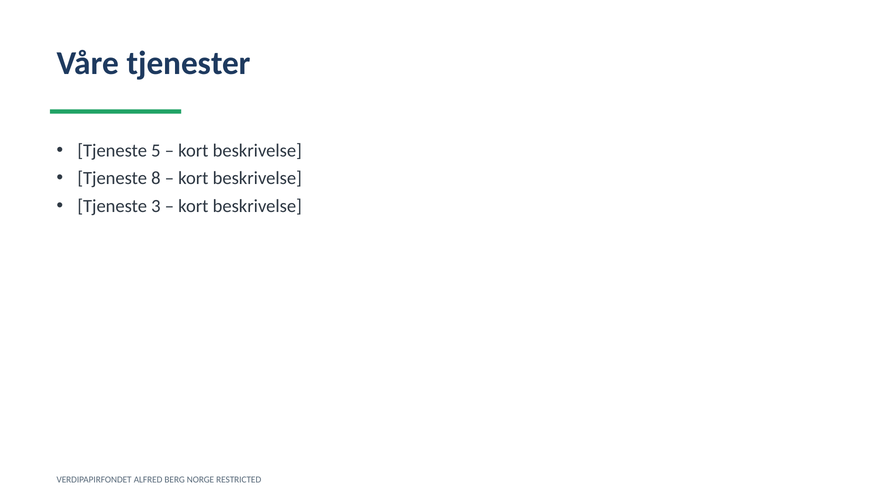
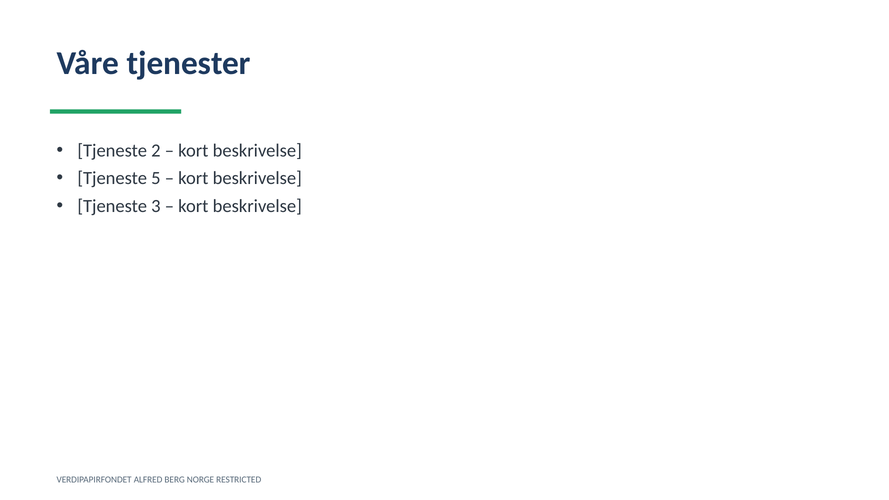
5: 5 -> 2 (156, 151)
8: 8 -> 5 (156, 178)
